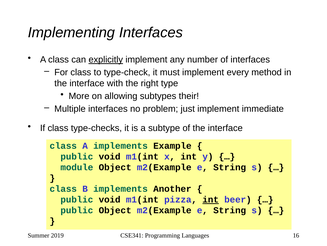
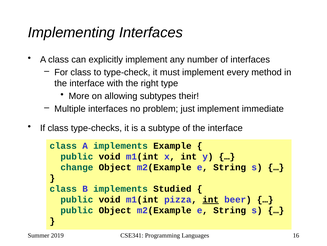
explicitly underline: present -> none (106, 60)
module: module -> change (77, 167)
Another: Another -> Studied (172, 188)
